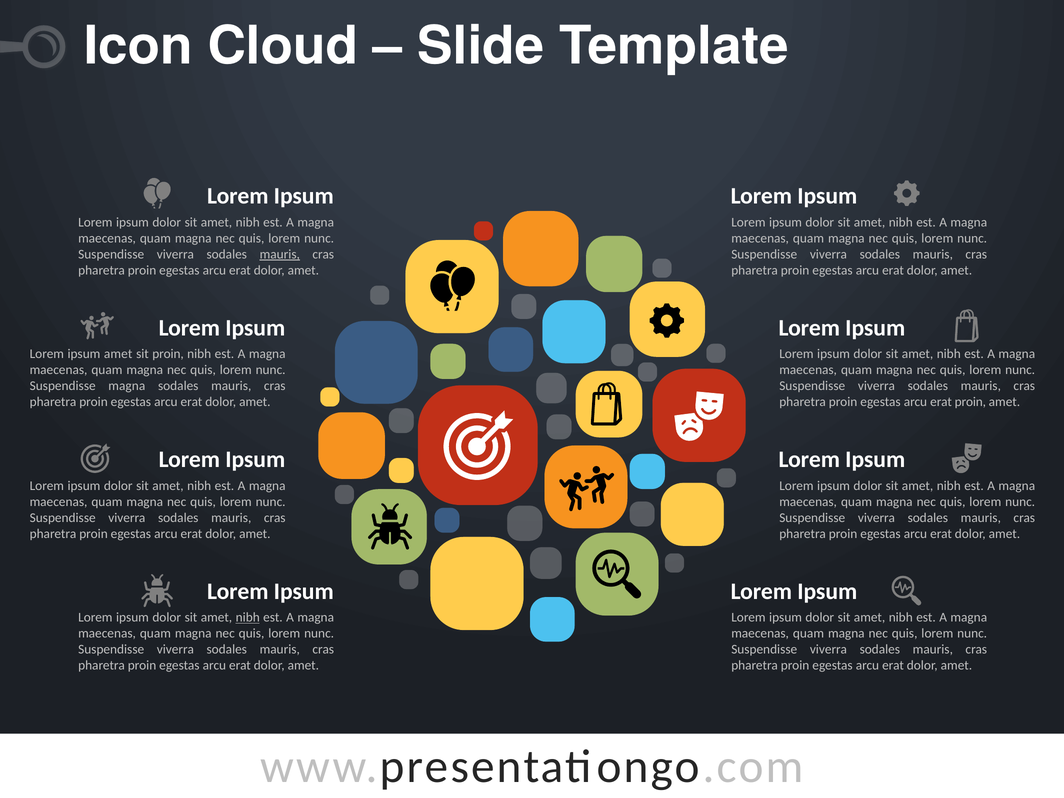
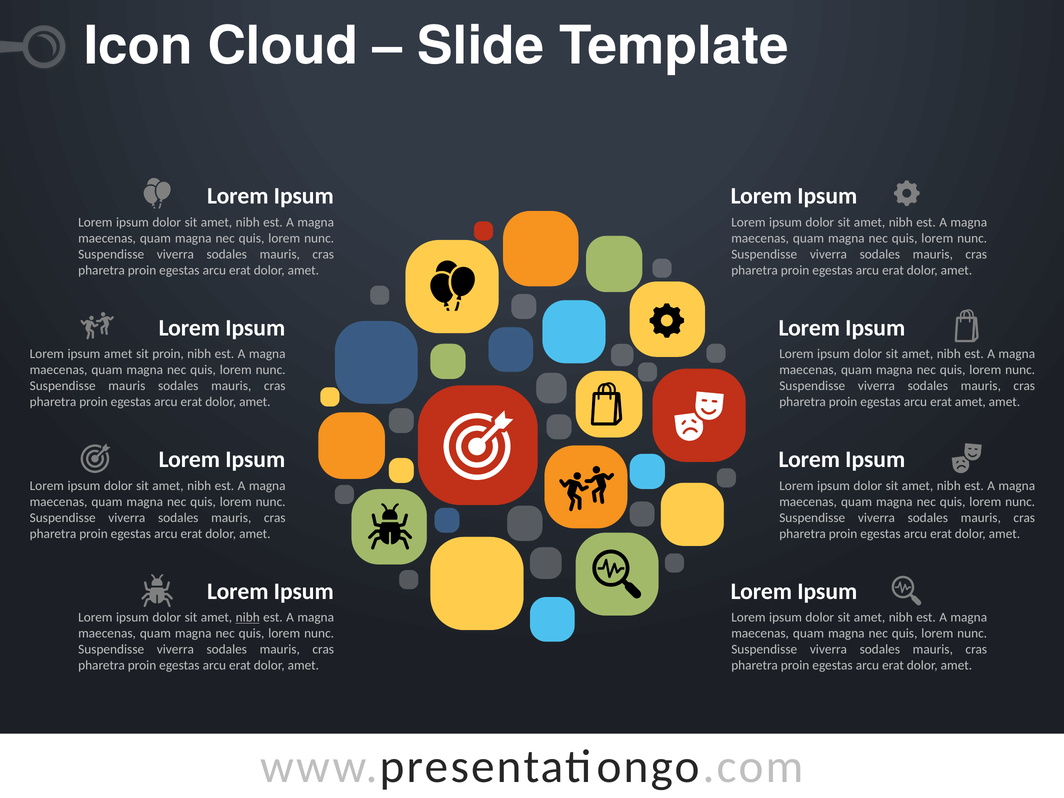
mauris underline: present -> none (280, 254)
Suspendisse magna: magna -> mauris (127, 386)
erat proin: proin -> amet (970, 402)
